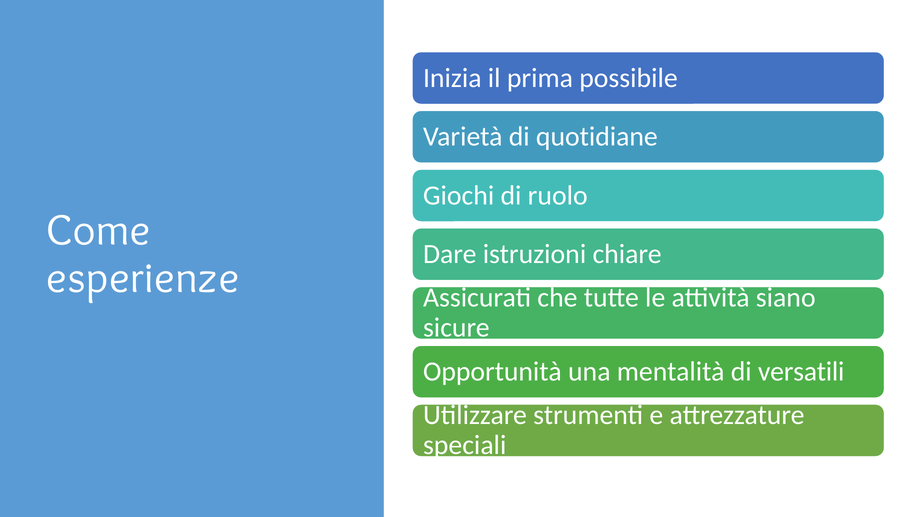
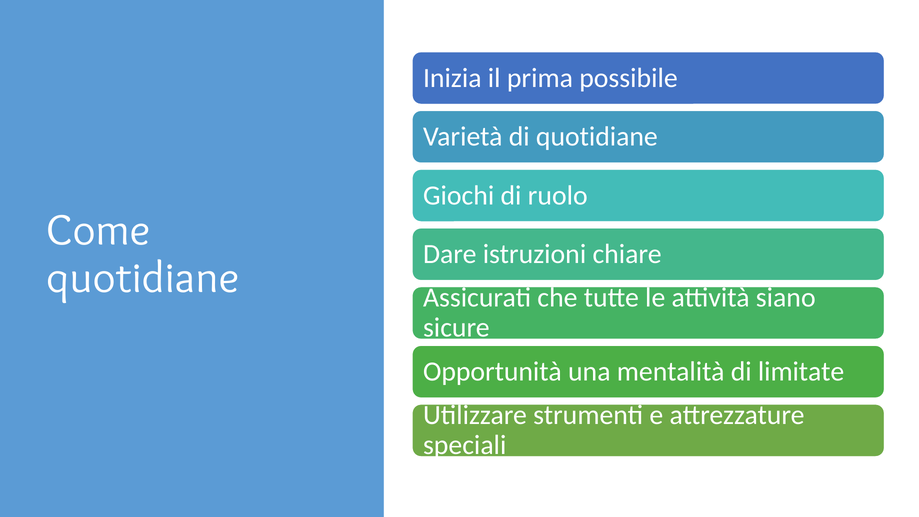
esperienze: esperienze -> quotidiane (143, 278)
versatili: versatili -> limitate (801, 371)
